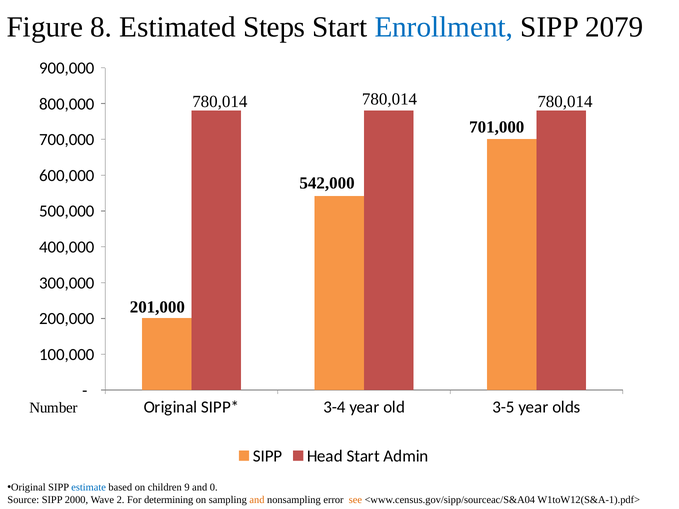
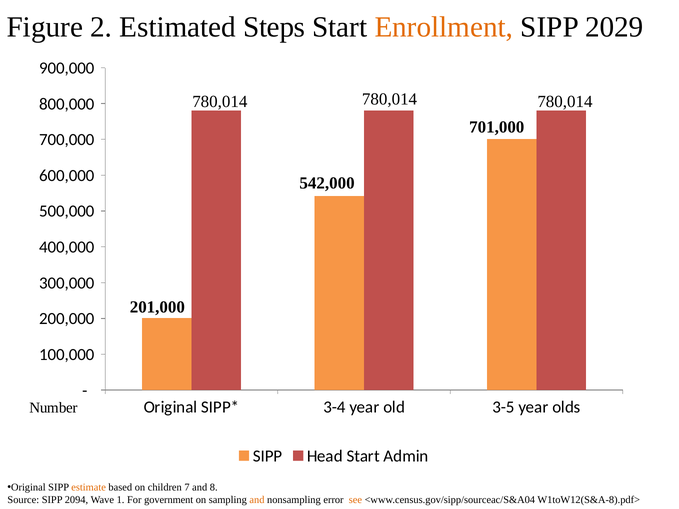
8: 8 -> 2 (101, 27)
Enrollment colour: blue -> orange (444, 27)
2079: 2079 -> 2029 (614, 27)
estimate colour: blue -> orange (89, 488)
9: 9 -> 7 (187, 488)
0: 0 -> 8 (214, 488)
2000: 2000 -> 2094 (76, 500)
2: 2 -> 1 (121, 500)
determining: determining -> government (169, 500)
W1toW12(S&A-1).pdf>: W1toW12(S&A-1).pdf> -> W1toW12(S&A-8).pdf> (589, 500)
